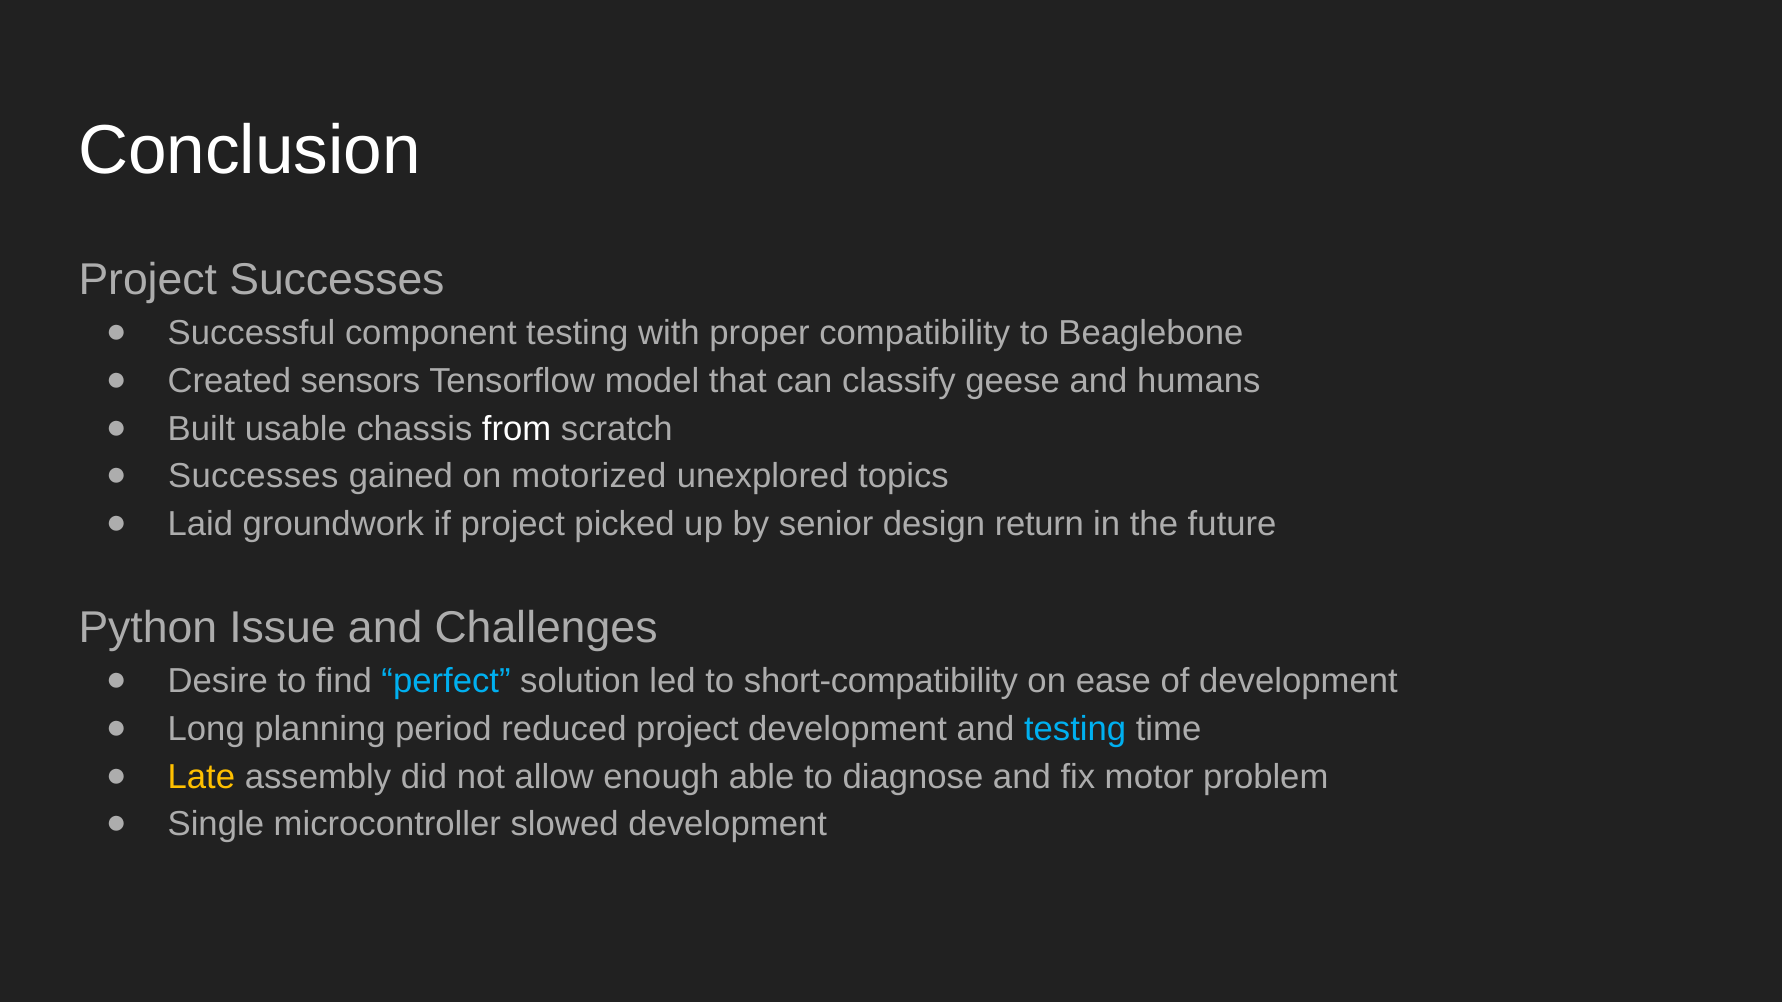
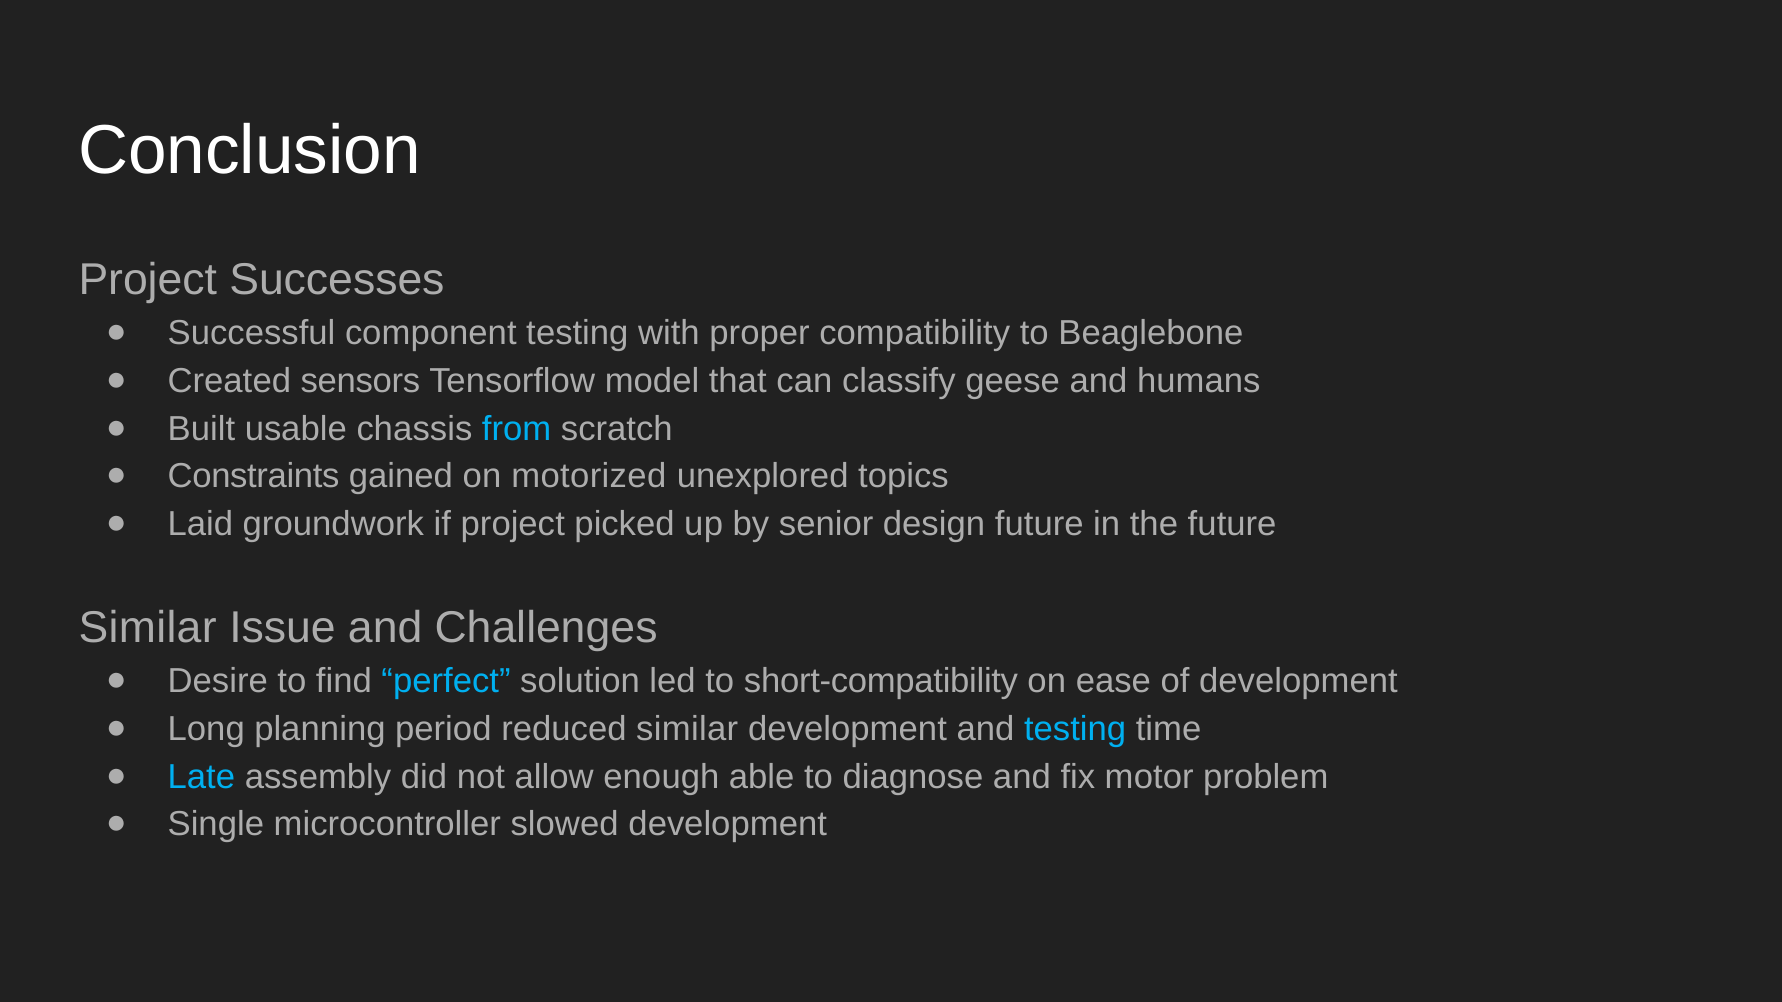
from colour: white -> light blue (517, 429)
Successes: Successes -> Constraints (254, 477)
design return: return -> future (1039, 524)
Python: Python -> Similar (148, 628)
reduced project: project -> similar (687, 729)
Late colour: yellow -> light blue (201, 777)
